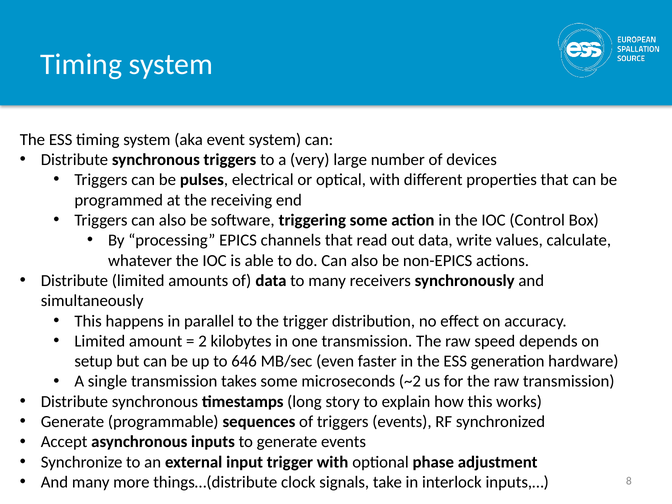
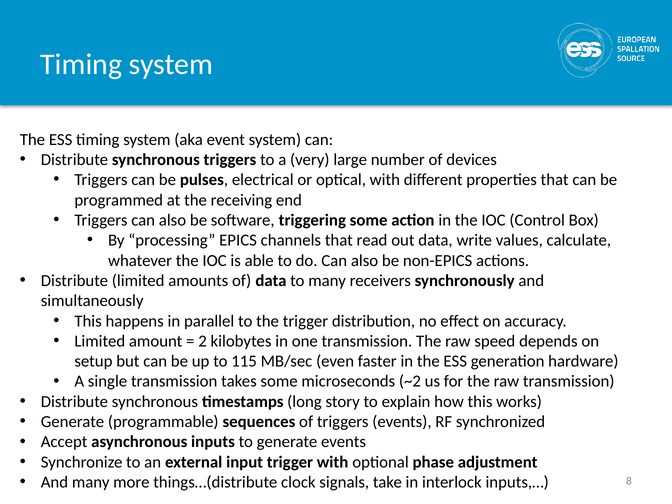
646: 646 -> 115 (244, 361)
